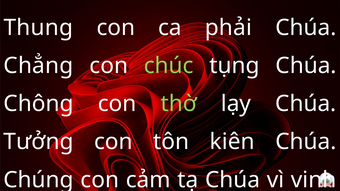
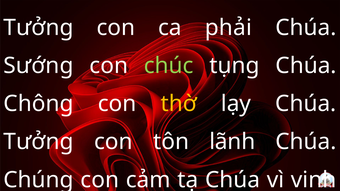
Thung: Thung -> Tưởng (38, 28)
Chẳng: Chẳng -> Sướng (38, 66)
thờ colour: light green -> yellow (179, 104)
kiên: kiên -> lãnh (232, 142)
